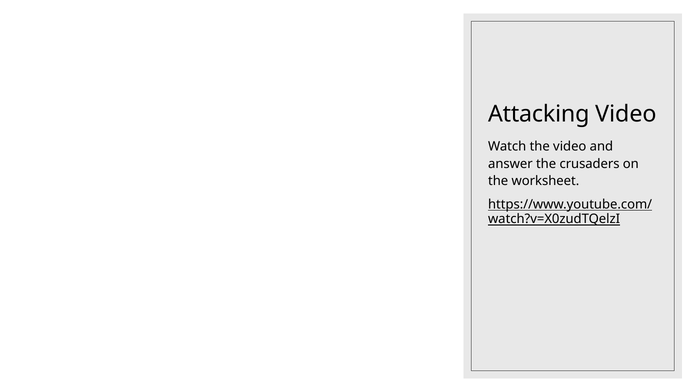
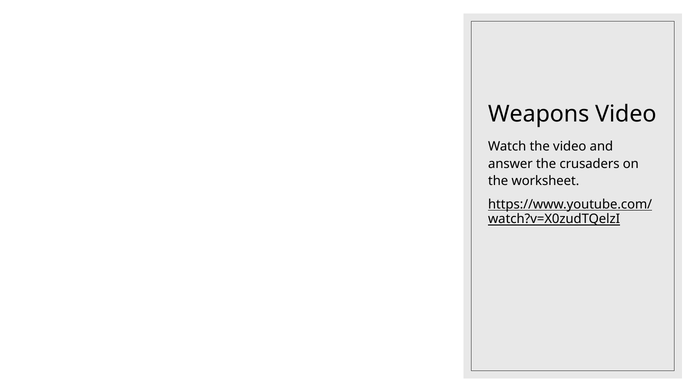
Attacking: Attacking -> Weapons (539, 114)
